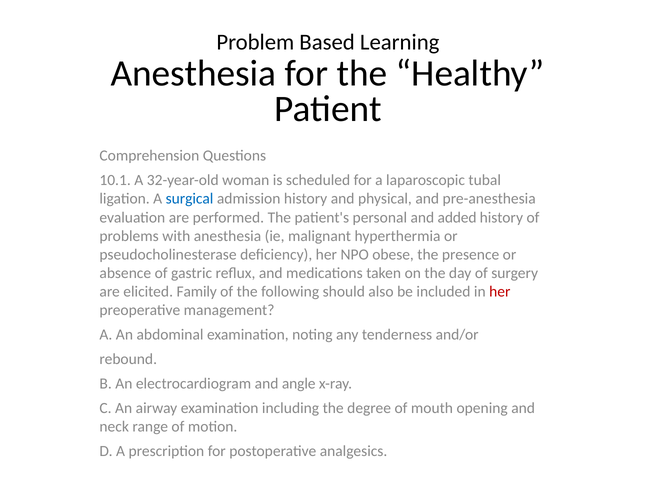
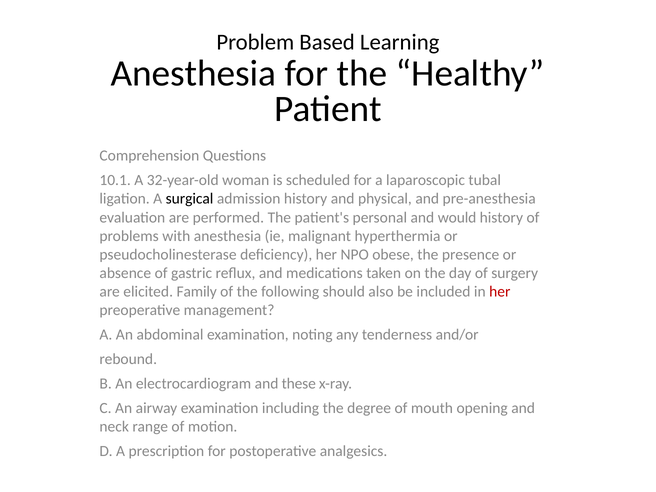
surgical colour: blue -> black (190, 199)
added: added -> would (457, 217)
angle: angle -> these (299, 384)
